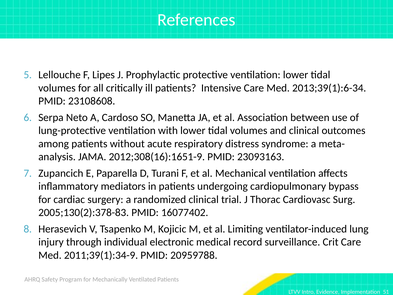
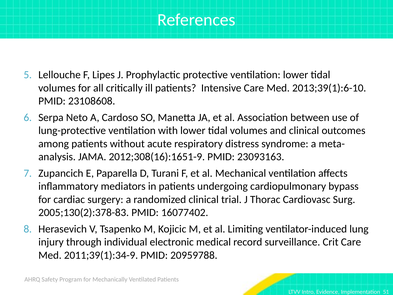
2013;39(1):6-34: 2013;39(1):6-34 -> 2013;39(1):6-10 (329, 88)
